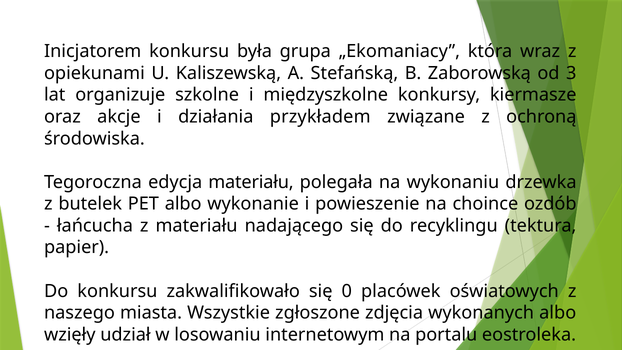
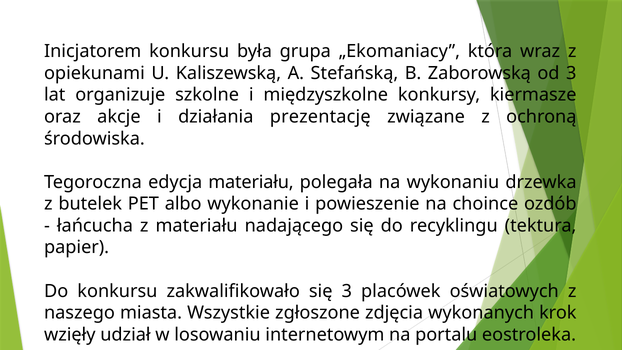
przykładem: przykładem -> prezentację (320, 117)
się 0: 0 -> 3 (347, 291)
wykonanych albo: albo -> krok (558, 313)
